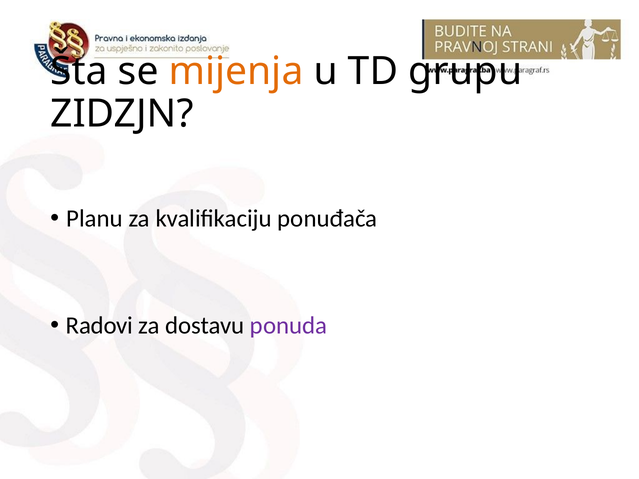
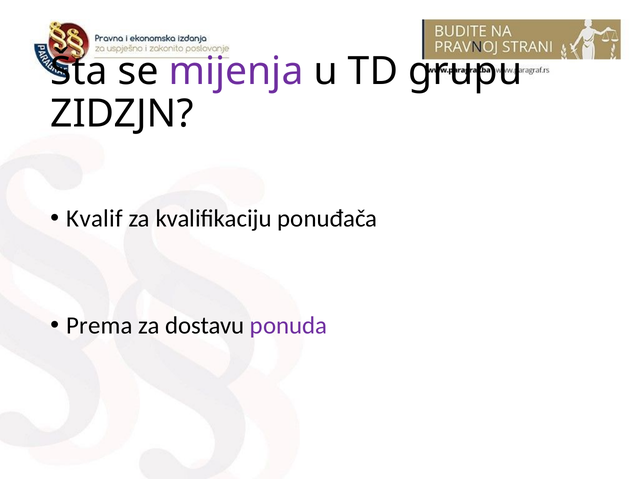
mijenja colour: orange -> purple (236, 72)
Planu: Planu -> Kvalif (95, 218)
Radovi: Radovi -> Prema (99, 326)
